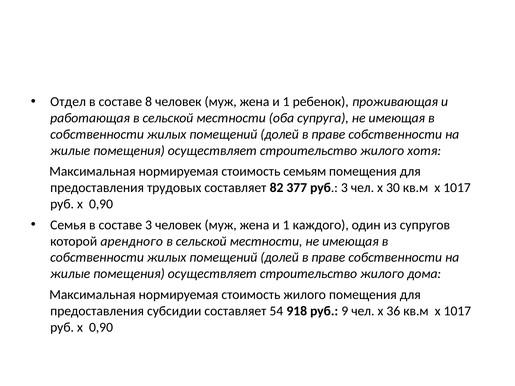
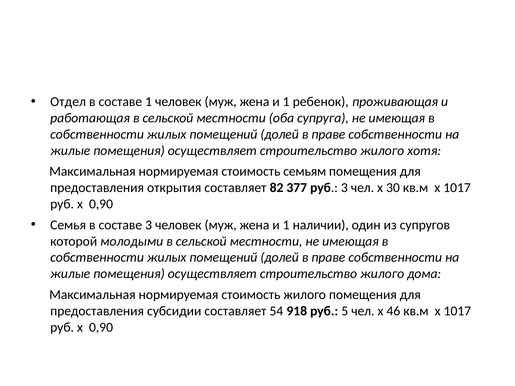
составе 8: 8 -> 1 (149, 102)
трудовых: трудовых -> открытия (174, 188)
каждого: каждого -> наличии (321, 225)
арендного: арендного -> молодыми (132, 241)
9: 9 -> 5 (345, 311)
36: 36 -> 46 (393, 311)
